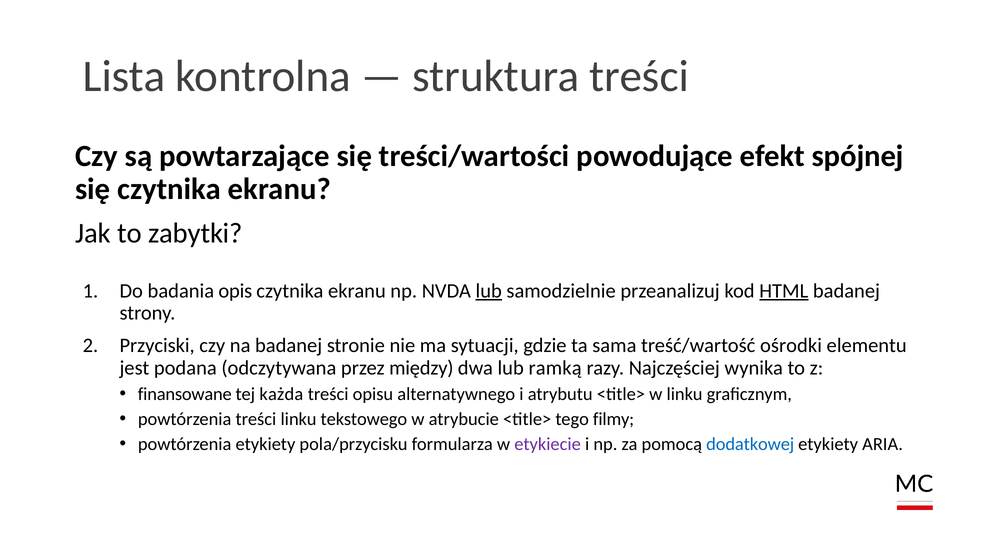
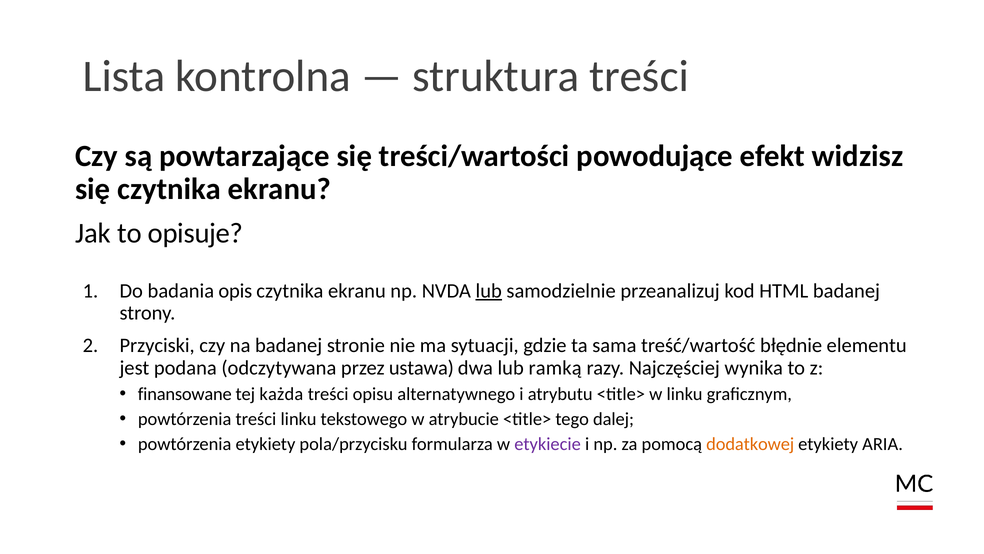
spójnej: spójnej -> widzisz (858, 156)
zabytki: zabytki -> opisuje (195, 233)
HTML underline: present -> none (784, 291)
ośrodki: ośrodki -> błędnie (791, 345)
między: między -> ustawa (421, 367)
filmy: filmy -> dalej (613, 419)
dodatkowej colour: blue -> orange (750, 444)
